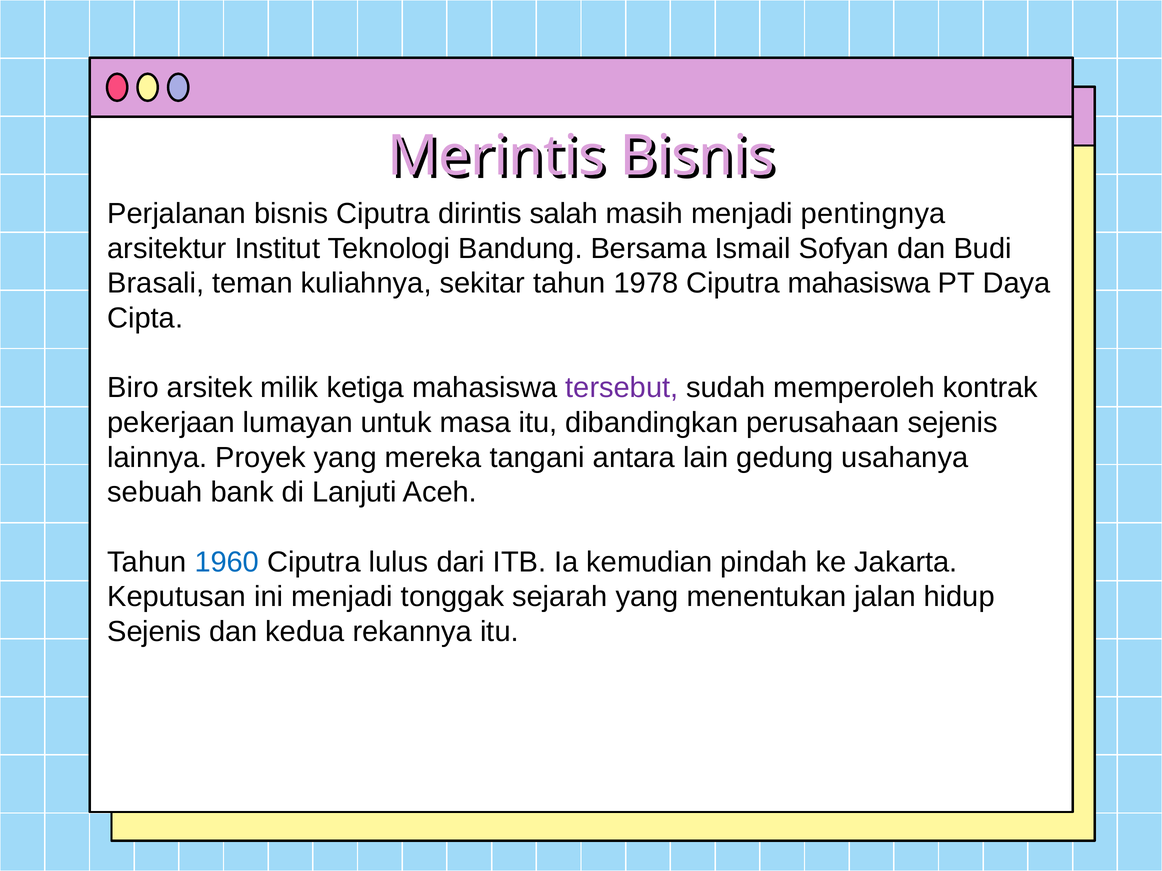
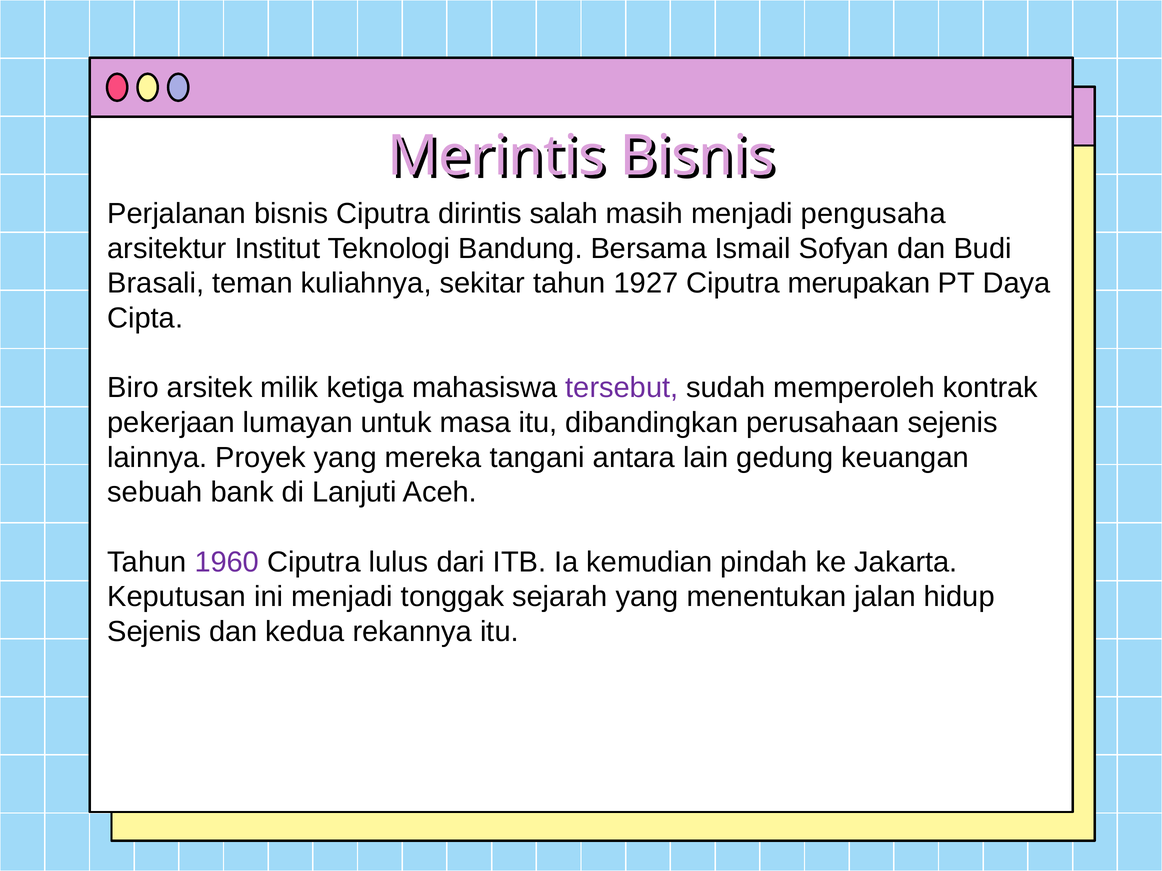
pentingnya: pentingnya -> pengusaha (873, 214)
1978: 1978 -> 1927 (646, 284)
Ciputra mahasiswa: mahasiswa -> merupakan (859, 284)
usahanya: usahanya -> keuangan (905, 458)
1960 colour: blue -> purple (227, 562)
